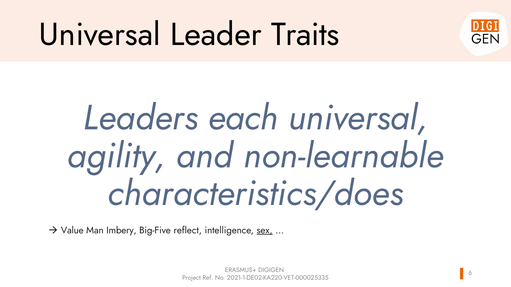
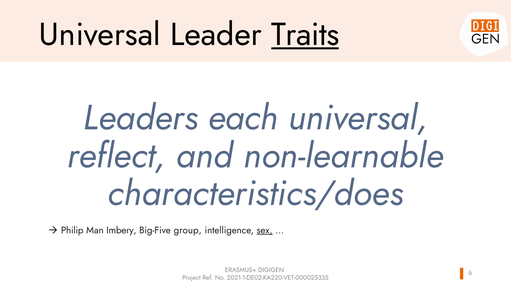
Traits underline: none -> present (305, 35)
agility: agility -> reflect (117, 156)
Value: Value -> Philip (72, 231)
reflect: reflect -> group (188, 231)
